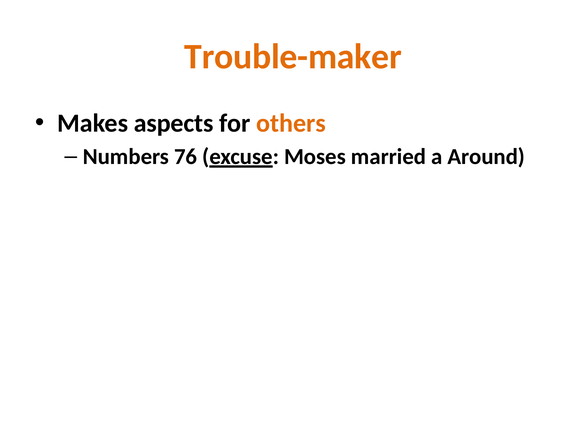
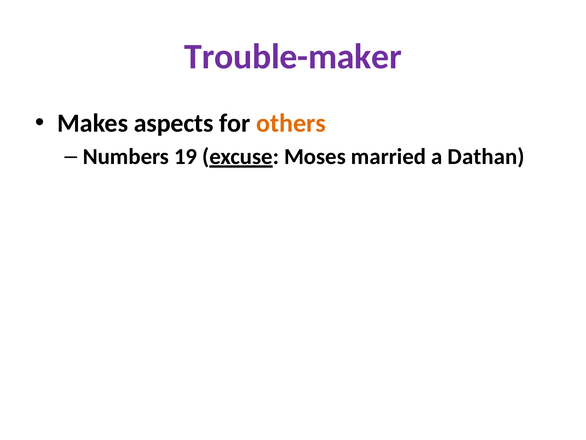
Trouble-maker colour: orange -> purple (293, 57)
76: 76 -> 19 (186, 157)
Around: Around -> Dathan (486, 157)
